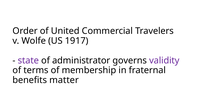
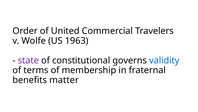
1917: 1917 -> 1963 (77, 40)
administrator: administrator -> constitutional (81, 60)
validity colour: purple -> blue (164, 60)
